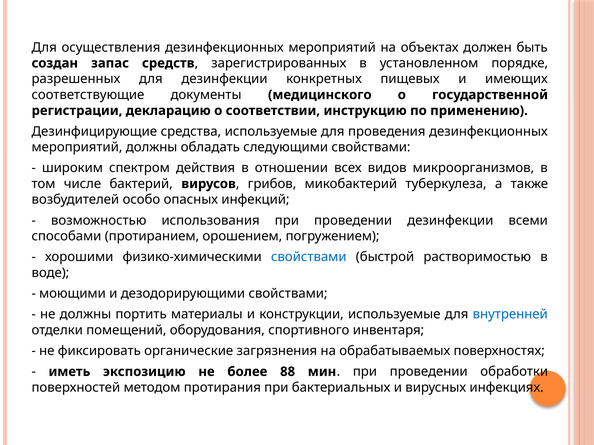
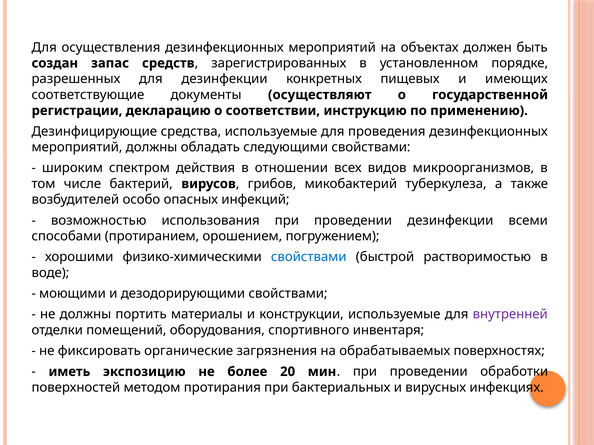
медицинского: медицинского -> осуществляют (320, 95)
внутренней colour: blue -> purple (510, 315)
88: 88 -> 20 (288, 372)
